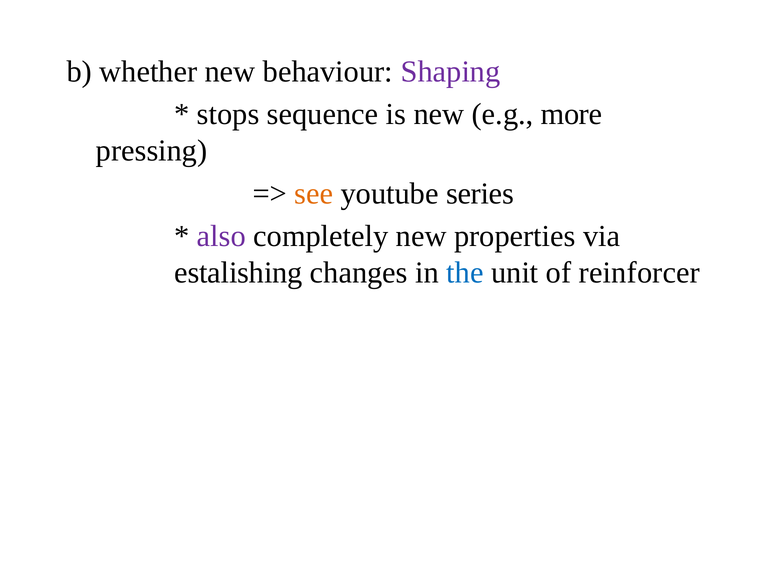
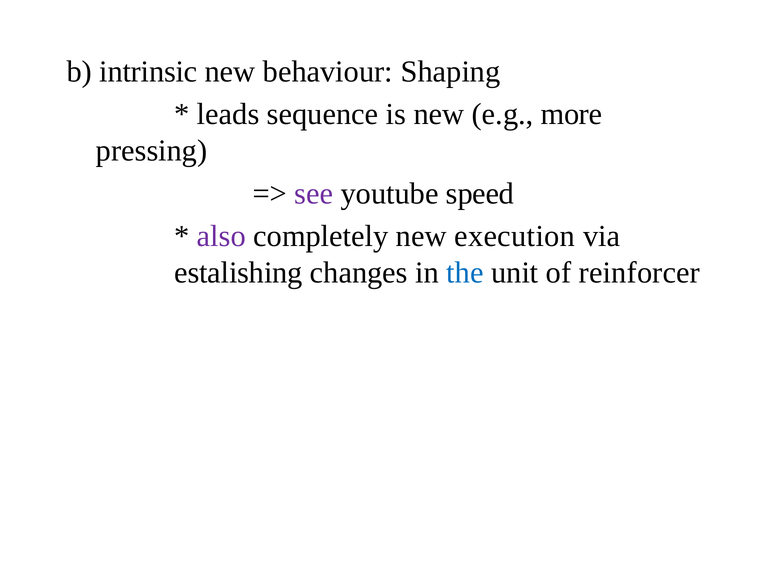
whether: whether -> intrinsic (148, 71)
Shaping colour: purple -> black (451, 71)
stops: stops -> leads (228, 114)
see colour: orange -> purple (314, 193)
series: series -> speed (480, 193)
properties: properties -> execution (515, 236)
